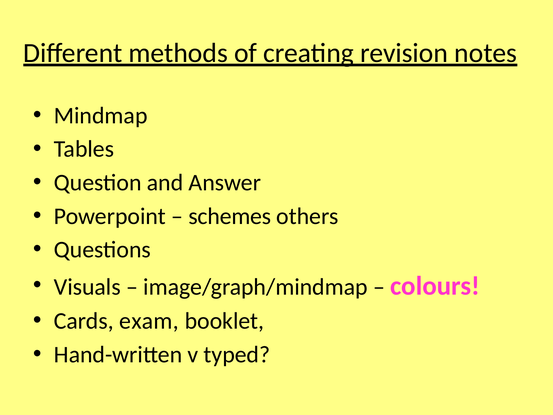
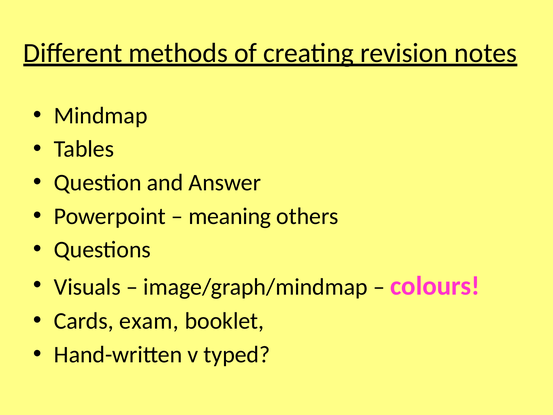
schemes: schemes -> meaning (230, 216)
